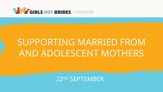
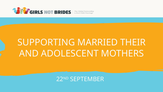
FROM: FROM -> THEIR (133, 42)
